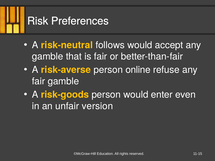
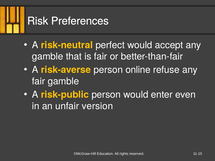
follows: follows -> perfect (110, 45)
risk-goods: risk-goods -> risk-public (65, 95)
